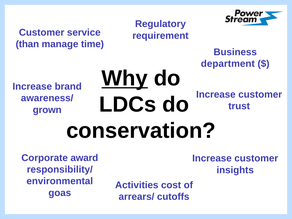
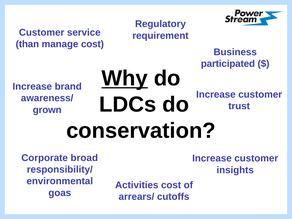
manage time: time -> cost (92, 44)
department: department -> participated (228, 64)
award: award -> broad (84, 158)
